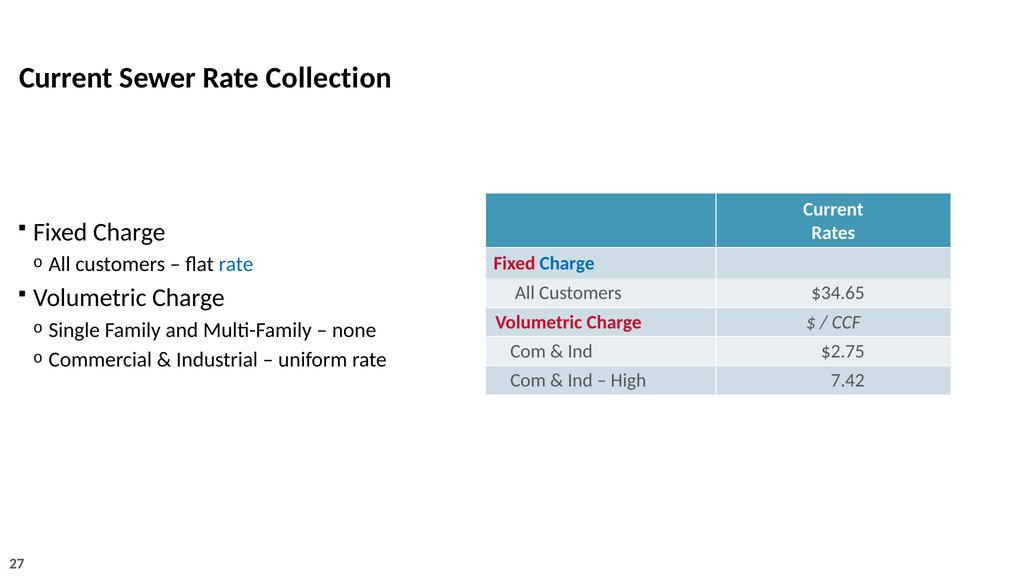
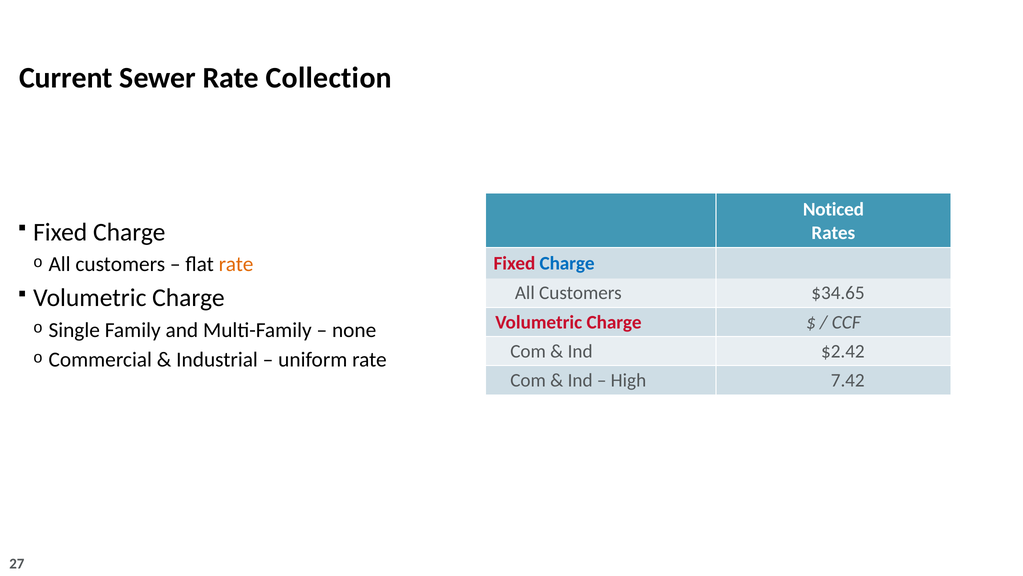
Current: Current -> Noticed (833, 209)
rate colour: blue -> orange (236, 264)
$2.75: $2.75 -> $2.42 (843, 351)
